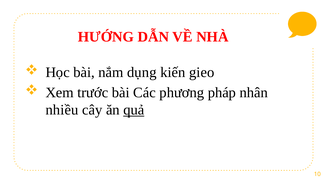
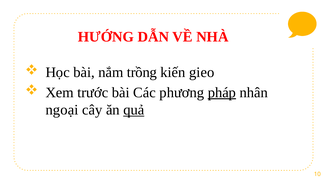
dụng: dụng -> trồng (142, 72)
pháp underline: none -> present (222, 92)
nhiều: nhiều -> ngoại (62, 110)
